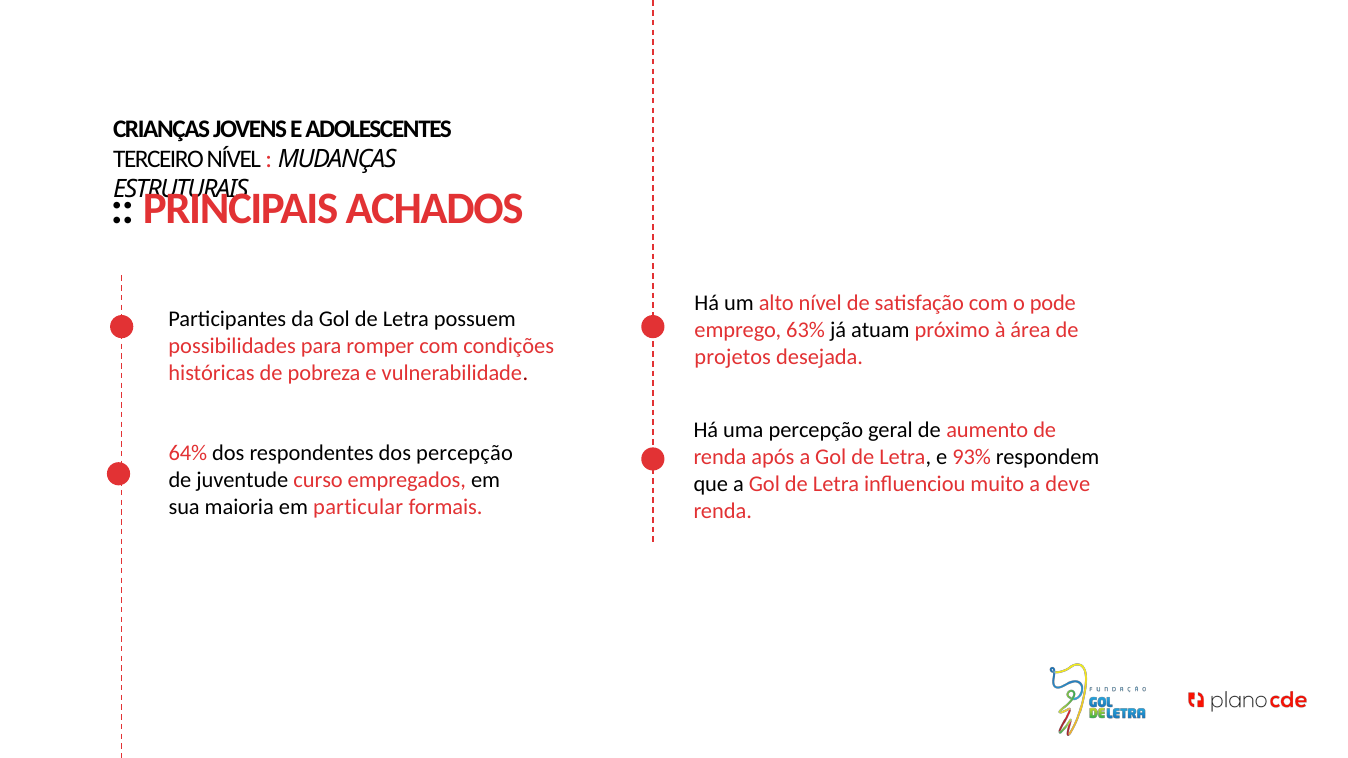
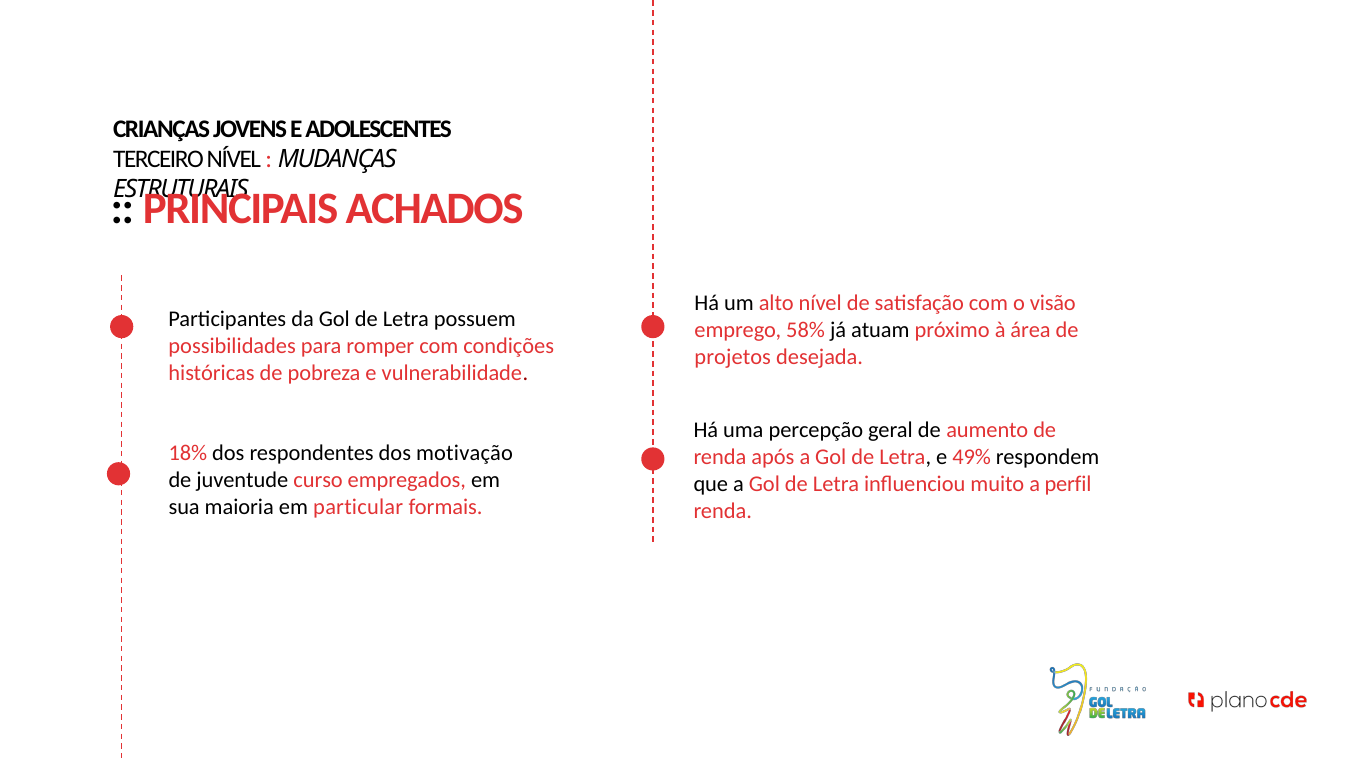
pode: pode -> visão (1053, 304)
63%: 63% -> 58% (806, 331)
64%: 64% -> 18% (188, 453)
dos percepção: percepção -> motivação (465, 453)
93%: 93% -> 49% (972, 457)
deve: deve -> perfil (1068, 484)
